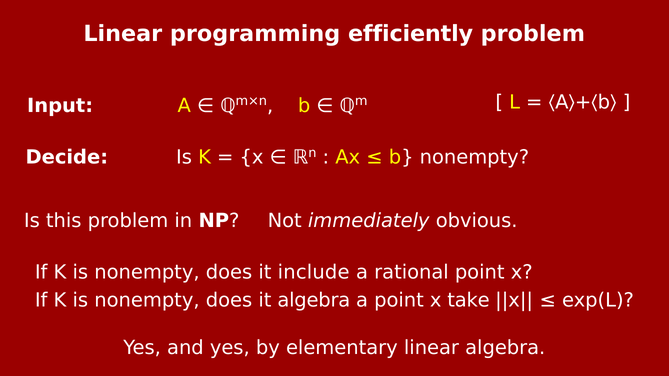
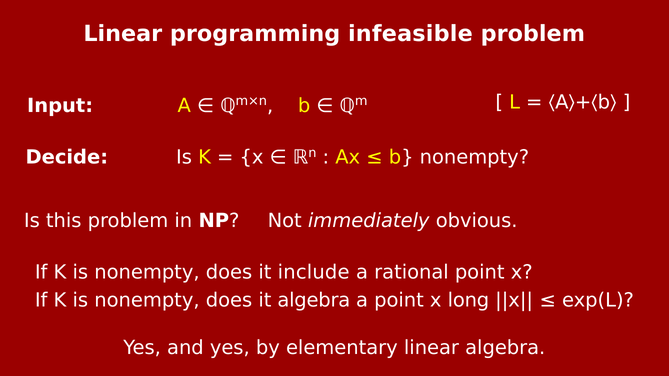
efficiently: efficiently -> infeasible (410, 34)
take: take -> long (468, 300)
